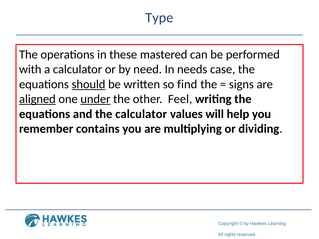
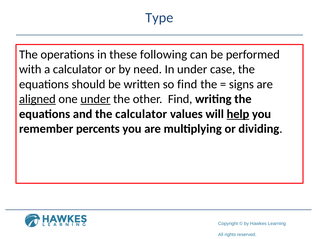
mastered: mastered -> following (164, 55)
In needs: needs -> under (192, 69)
should underline: present -> none (89, 84)
other Feel: Feel -> Find (180, 99)
help underline: none -> present (238, 114)
contains: contains -> percents (98, 129)
